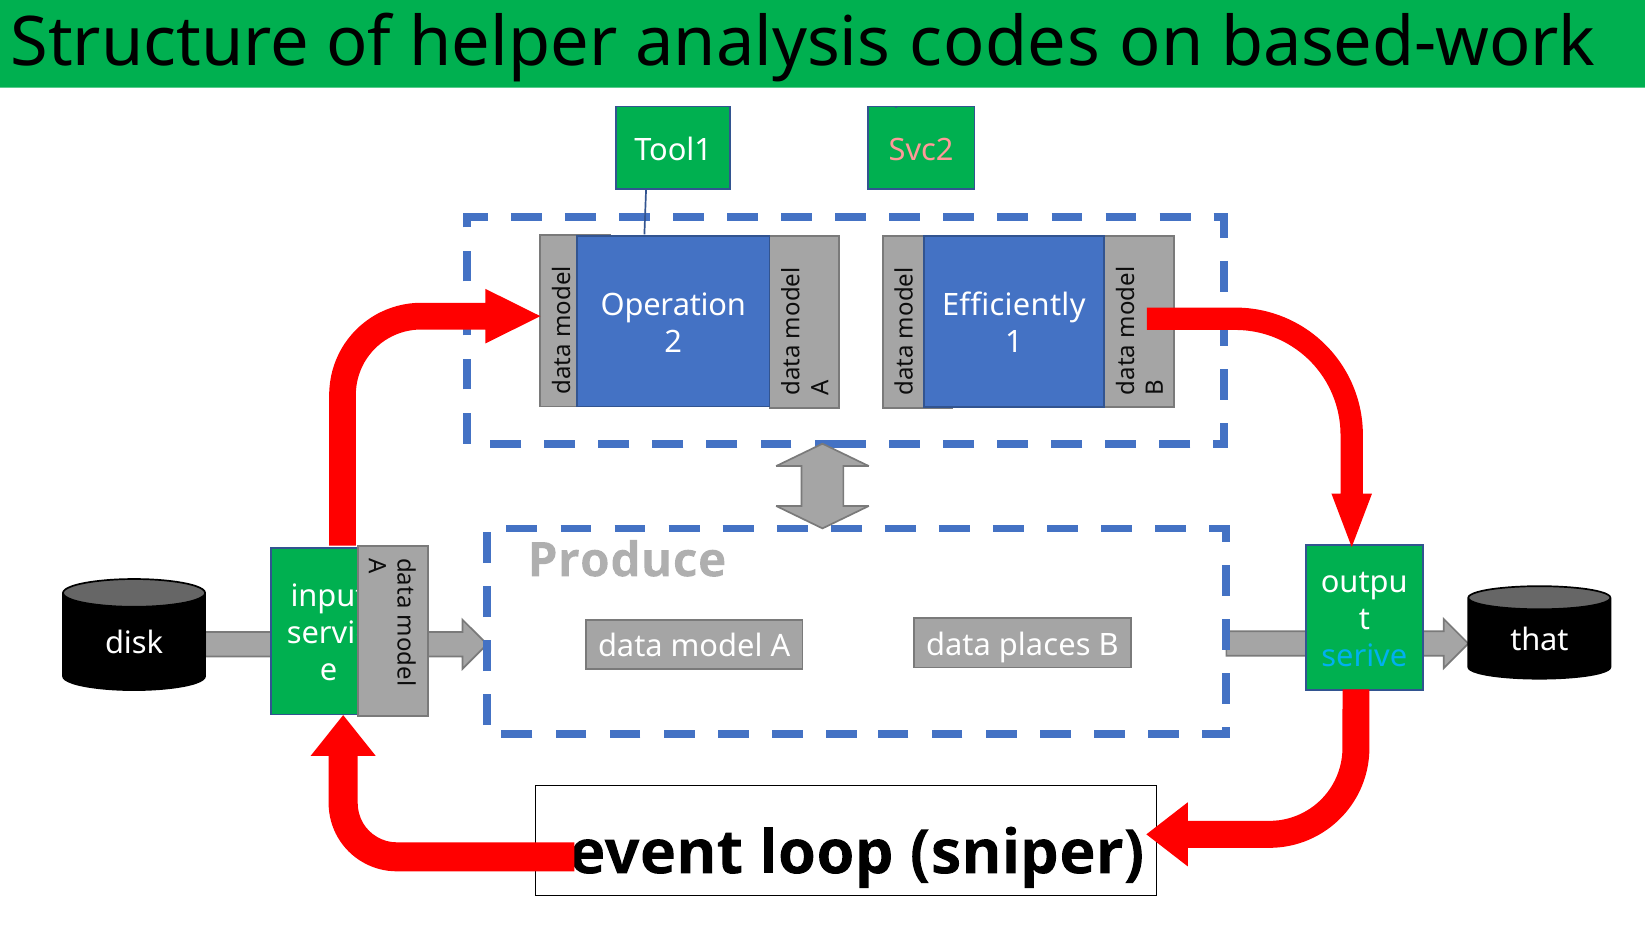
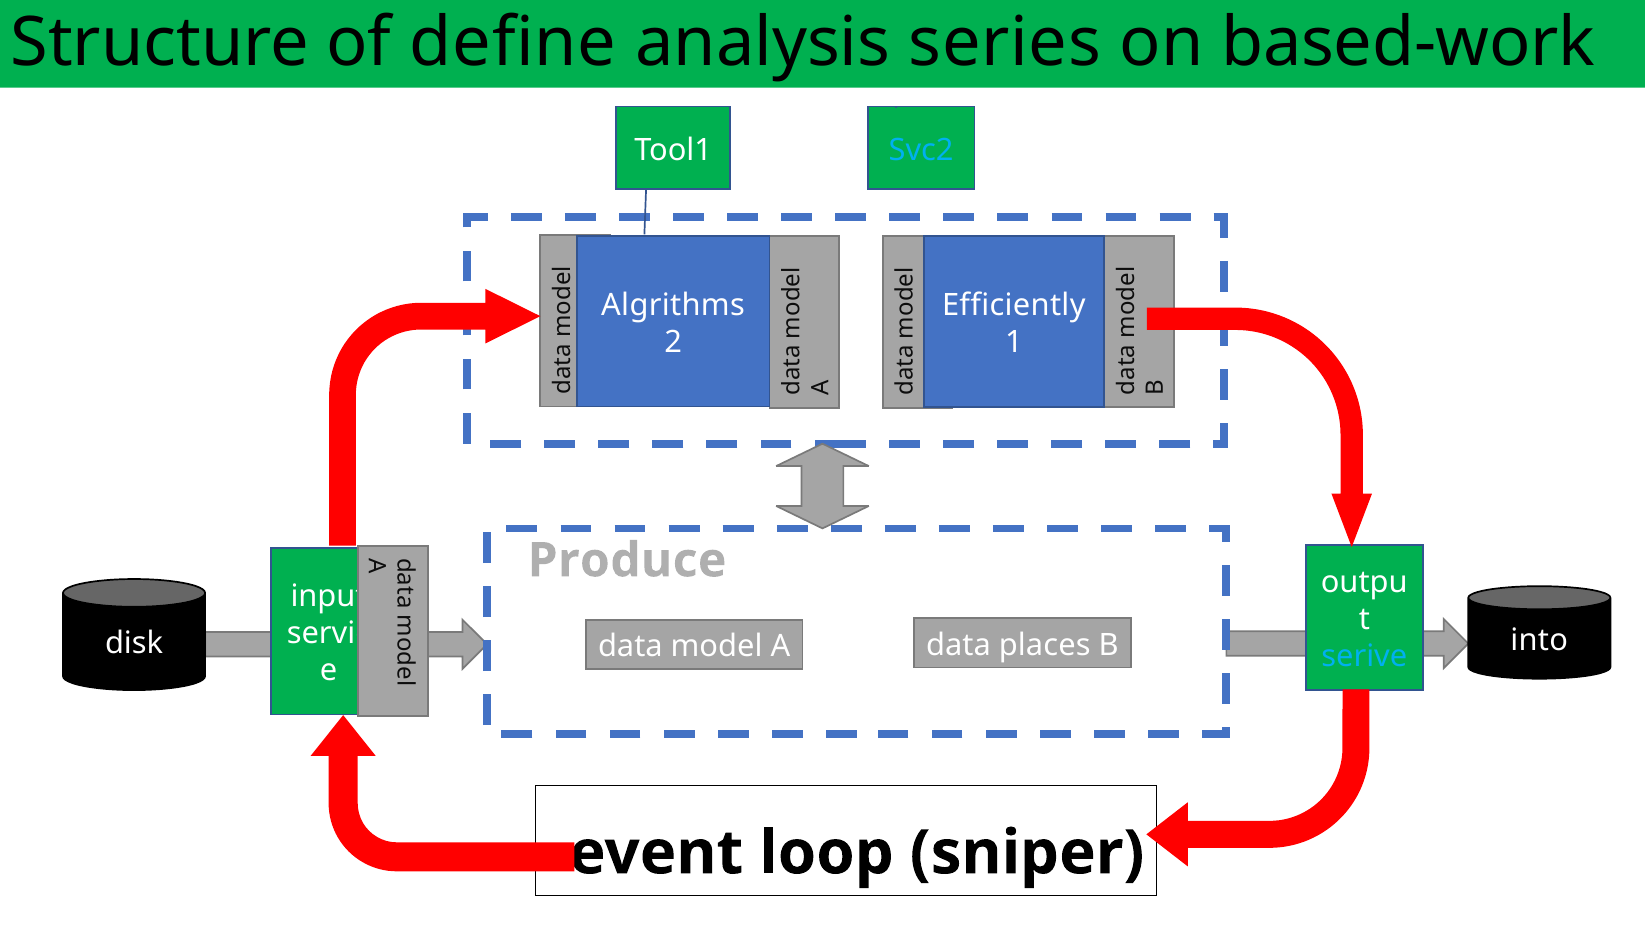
helper: helper -> define (513, 43)
codes: codes -> series (1005, 43)
Svc2 colour: pink -> light blue (921, 150)
Operation: Operation -> Algrithms (673, 305)
that: that -> into (1539, 641)
